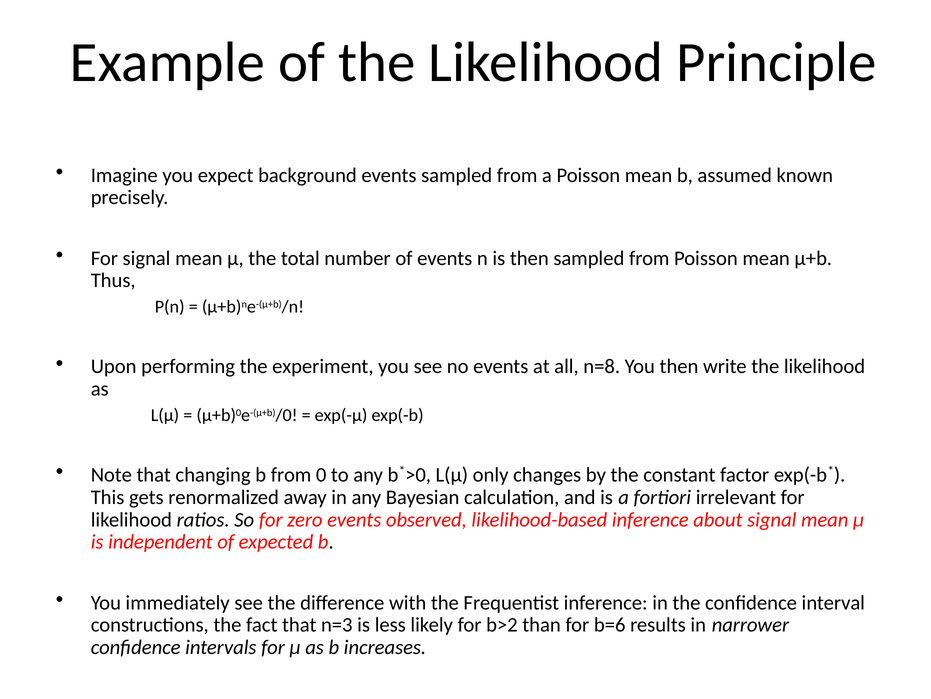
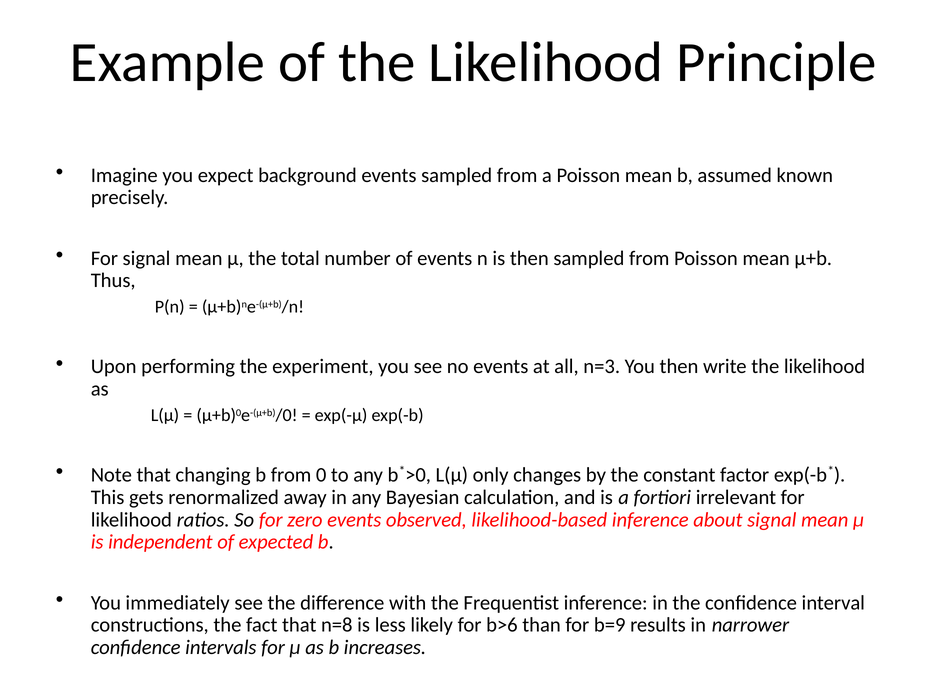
n=8: n=8 -> n=3 (602, 366)
n=3: n=3 -> n=8 (337, 624)
b>2: b>2 -> b>6 (502, 624)
b=6: b=6 -> b=9 (610, 624)
